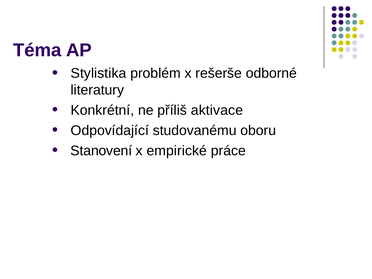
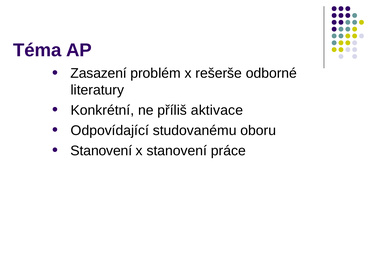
Stylistika: Stylistika -> Zasazení (99, 73)
x empirické: empirické -> stanovení (177, 151)
